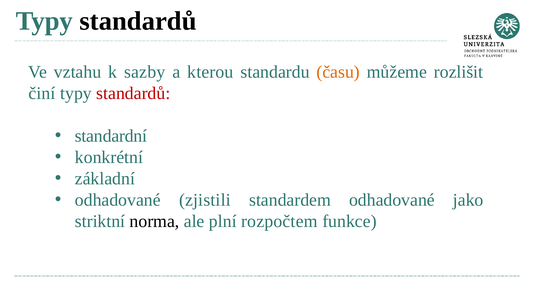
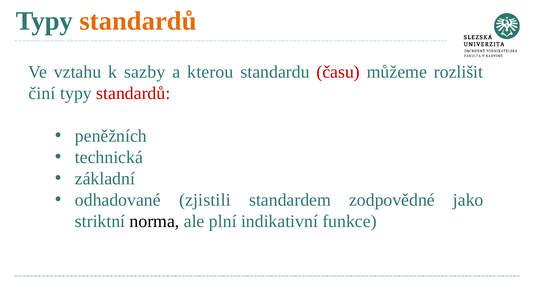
standardů colour: black -> orange (138, 21)
času colour: orange -> red (338, 72)
standardní: standardní -> peněžních (111, 136)
konkrétní: konkrétní -> technická (109, 157)
standardem odhadované: odhadované -> zodpovědné (392, 200)
rozpočtem: rozpočtem -> indikativní (279, 221)
